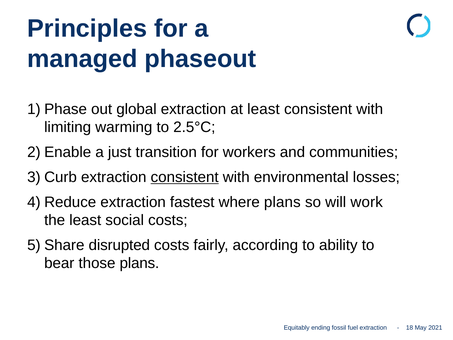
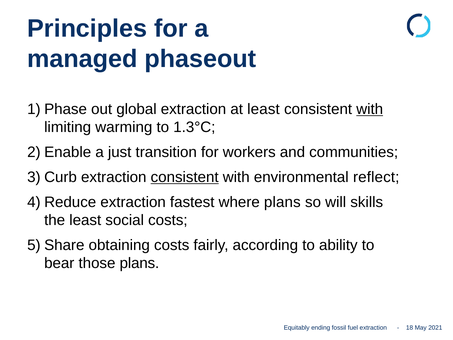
with underline: none -> present (370, 109)
2.5°C: 2.5°C -> 1.3°C (194, 127)
losses: losses -> reflect (376, 177)
work: work -> skills (367, 202)
disrupted: disrupted -> obtaining (119, 245)
